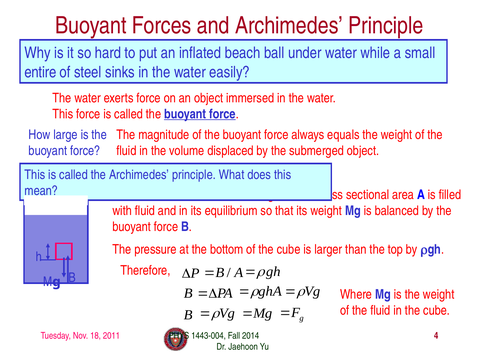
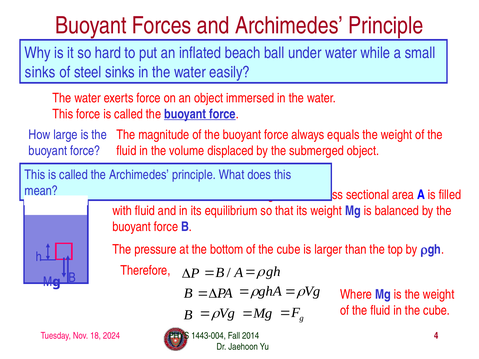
entire: entire -> sinks (40, 72)
2011: 2011 -> 2024 (111, 336)
